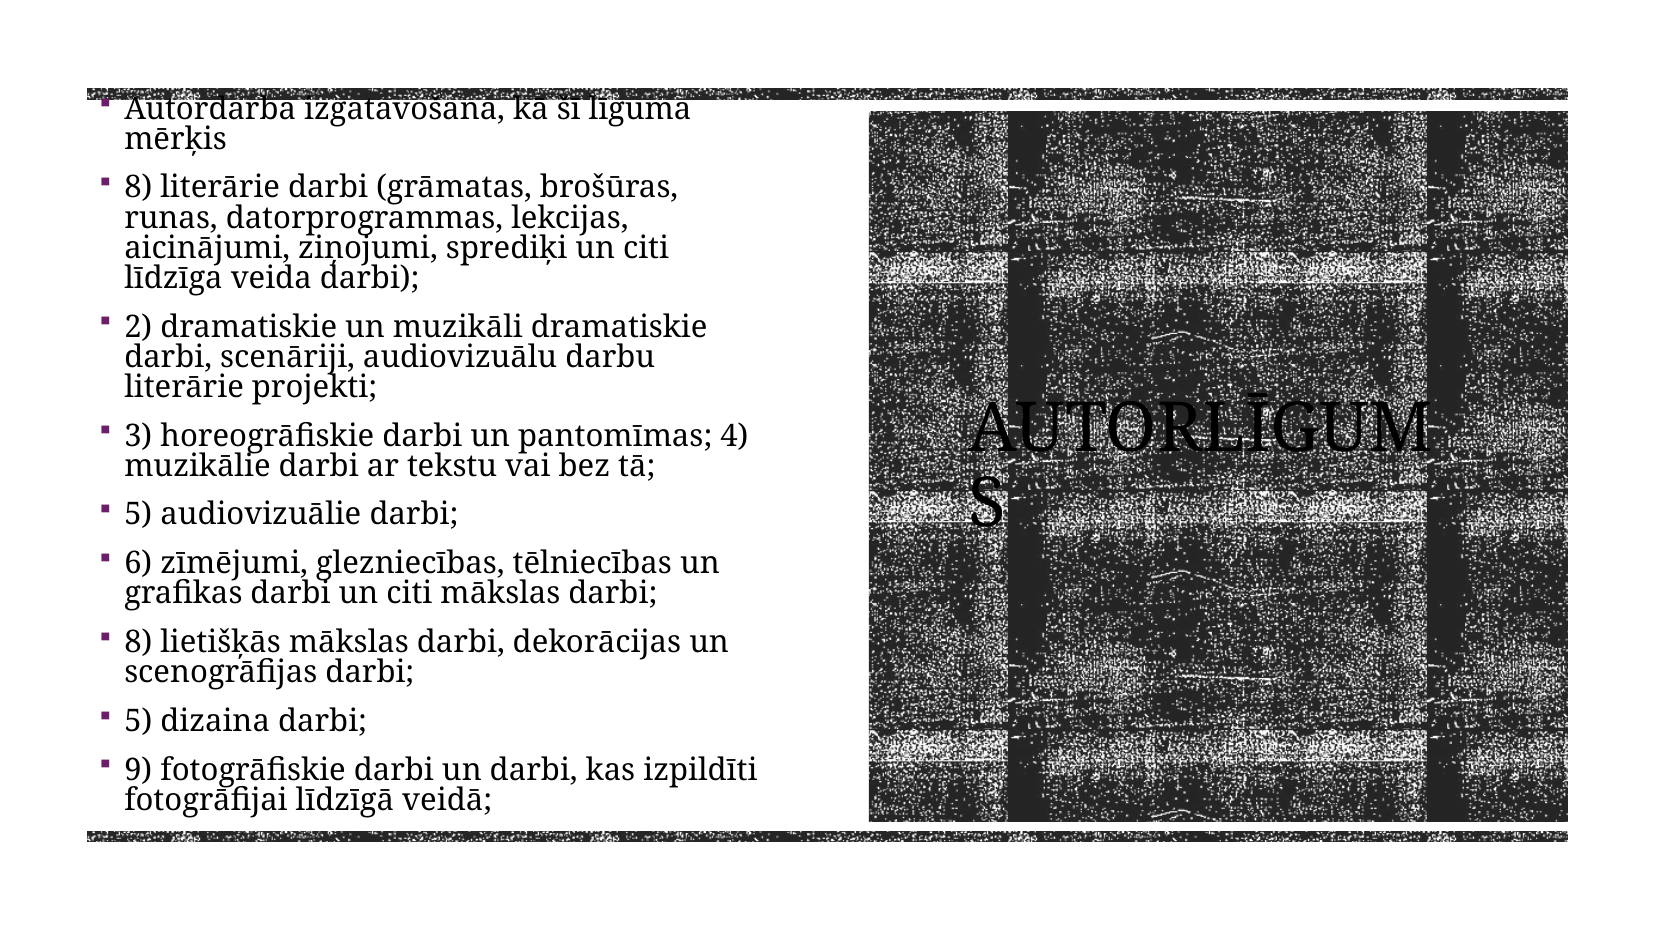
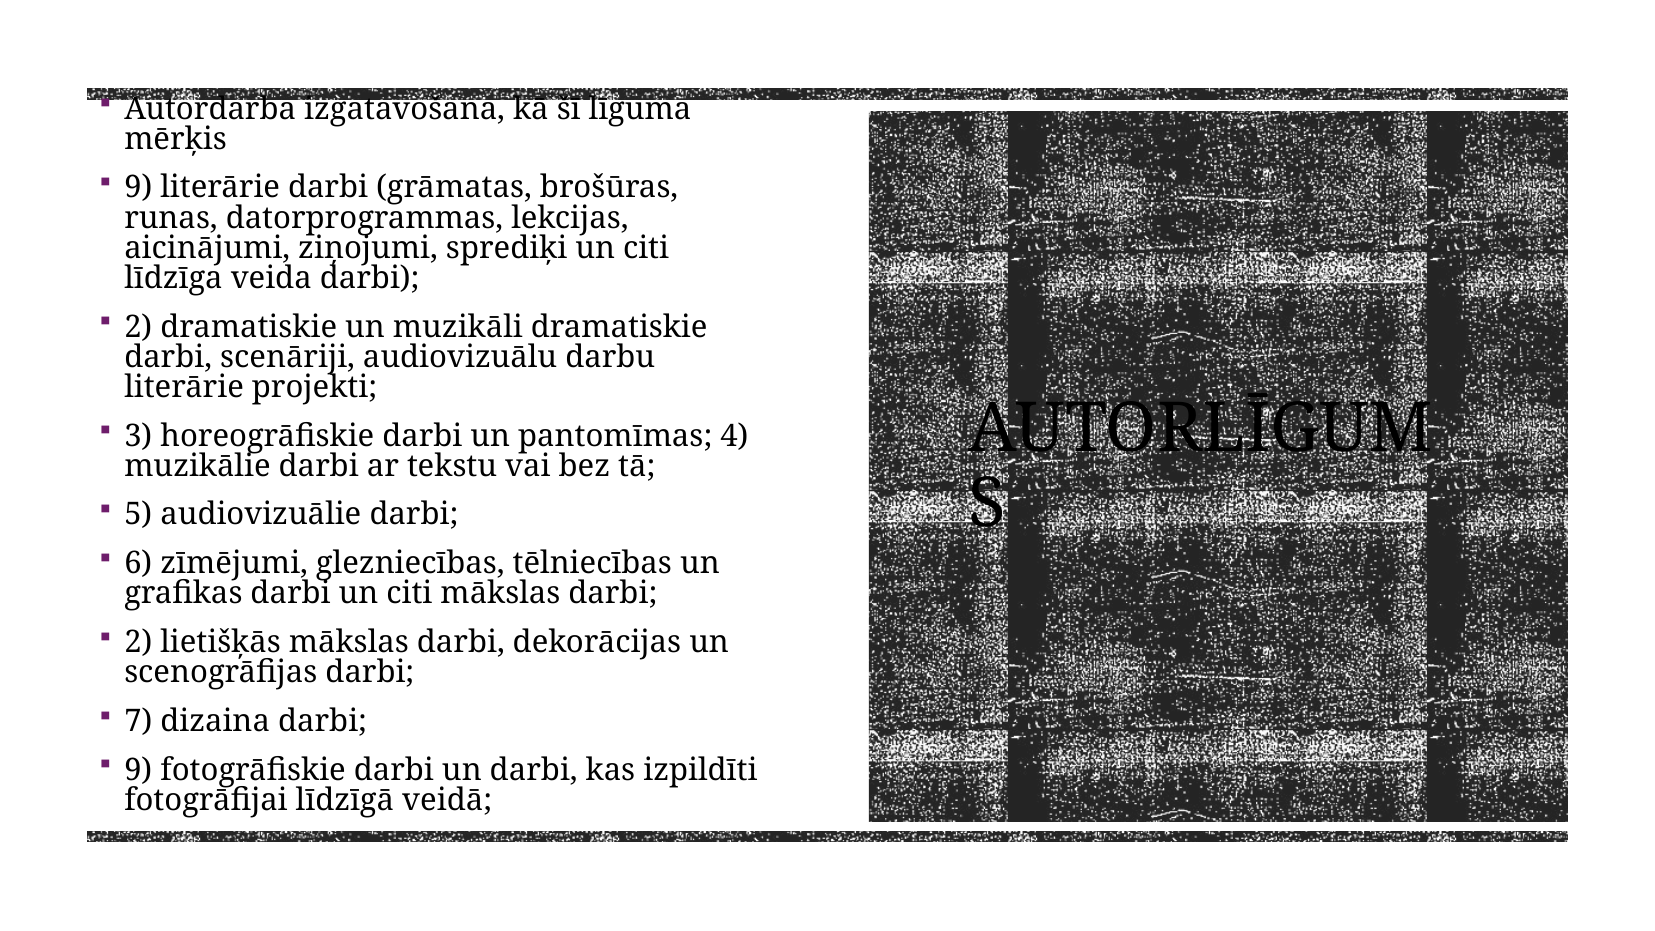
8: 8 -> 9 (138, 188)
8: 8 -> 2 (138, 642)
5: 5 -> 7 (138, 721)
